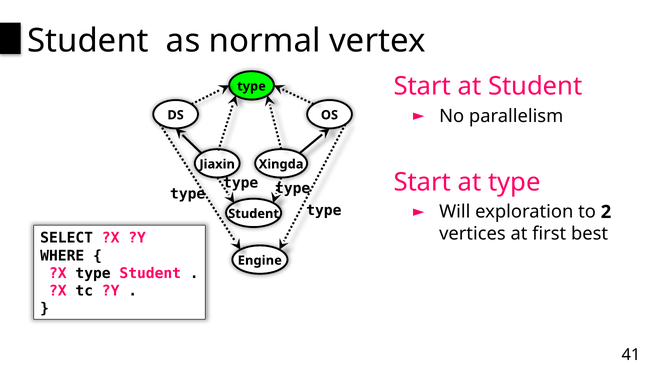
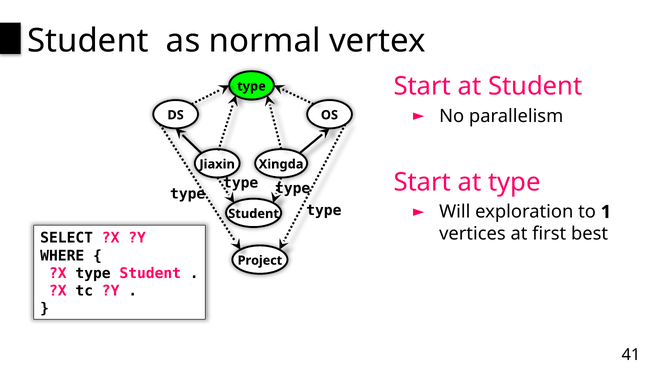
2: 2 -> 1 (606, 212)
Engine: Engine -> Project (260, 261)
